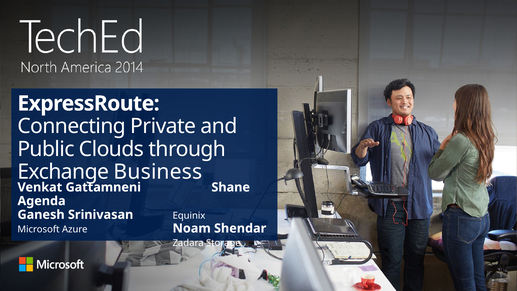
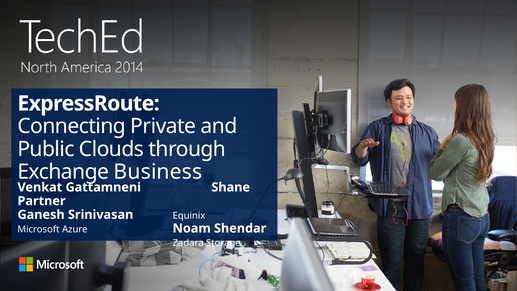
Agenda: Agenda -> Partner (42, 201)
